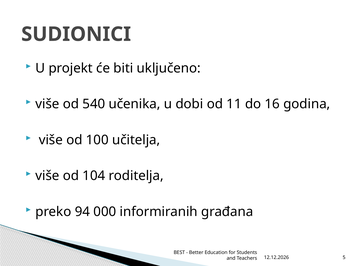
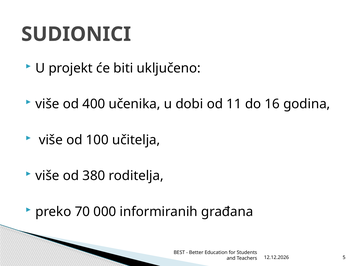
540: 540 -> 400 (94, 104)
104: 104 -> 380 (94, 175)
94: 94 -> 70 (82, 211)
